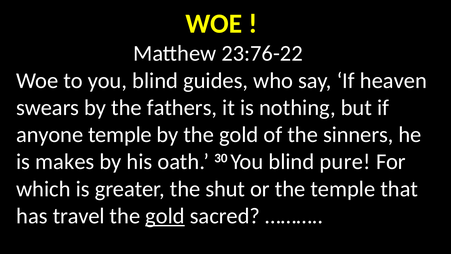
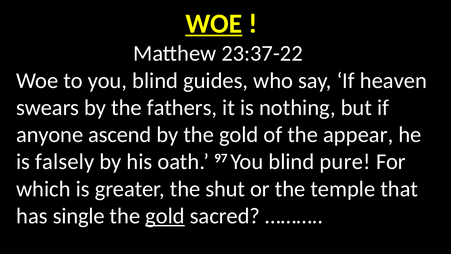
WOE underline: none -> present (214, 24)
23:76-22: 23:76-22 -> 23:37-22 (262, 53)
anyone temple: temple -> ascend (120, 135)
sinners: sinners -> appear (358, 135)
makes: makes -> falsely (65, 162)
30: 30 -> 97 (221, 158)
travel: travel -> single (79, 216)
